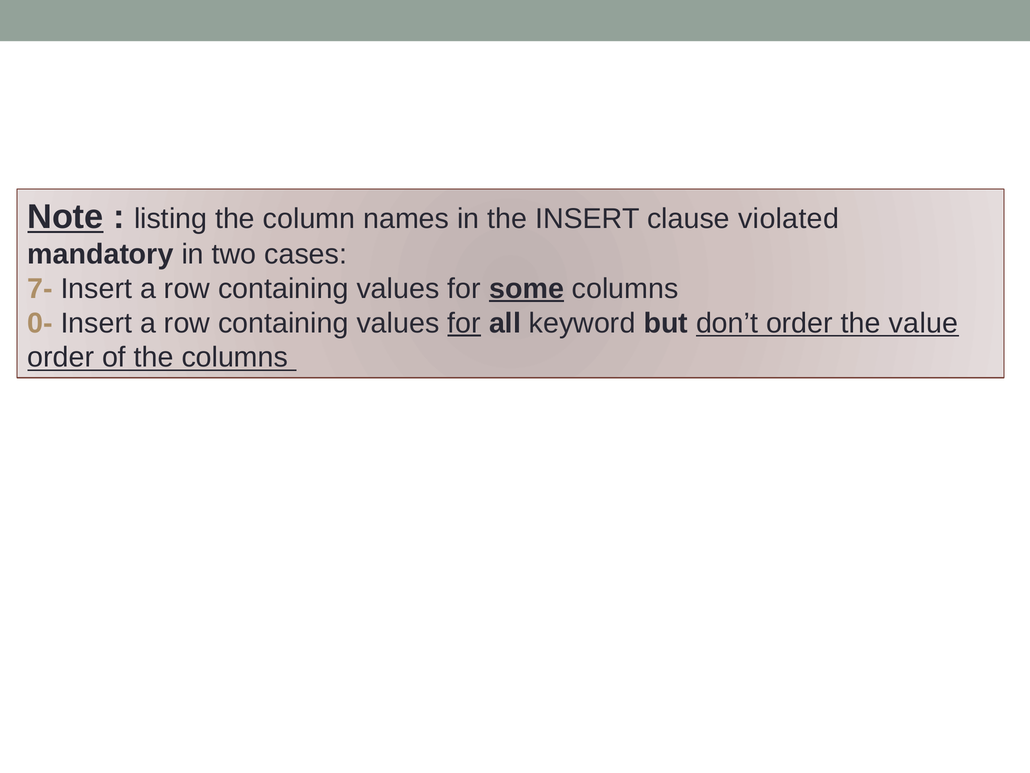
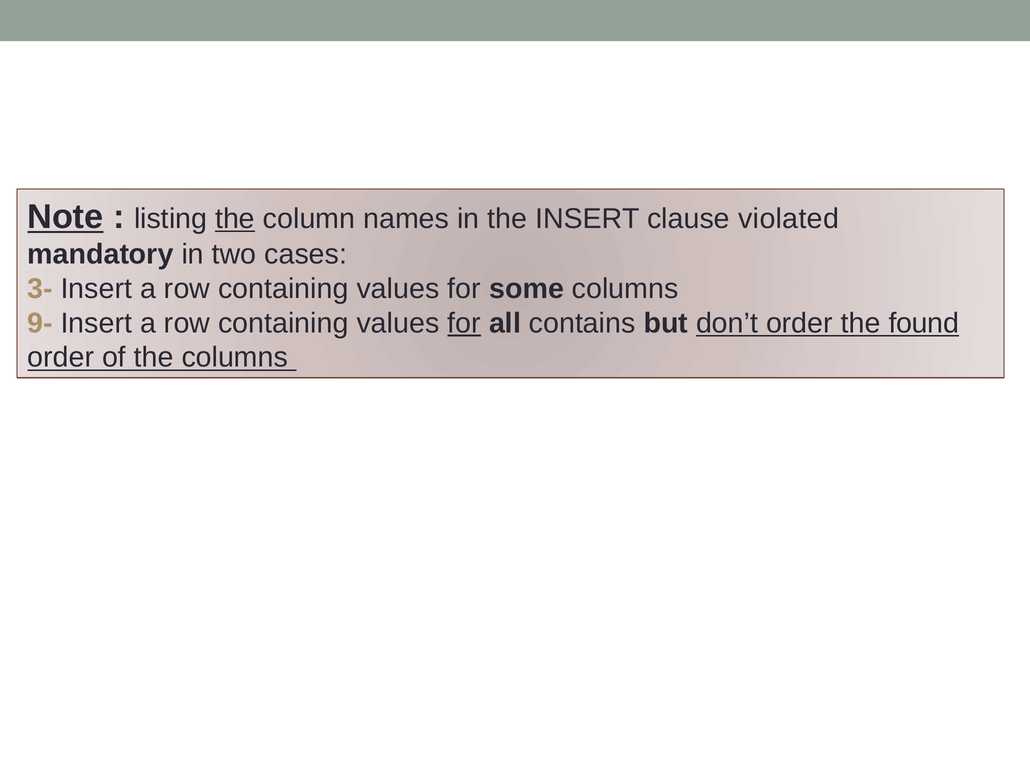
the underline: none -> present (235, 219)
7-: 7- -> 3- (40, 289)
some underline: present -> none (527, 289)
0-: 0- -> 9- (40, 323)
keyword: keyword -> contains (582, 323)
value: value -> found (924, 323)
